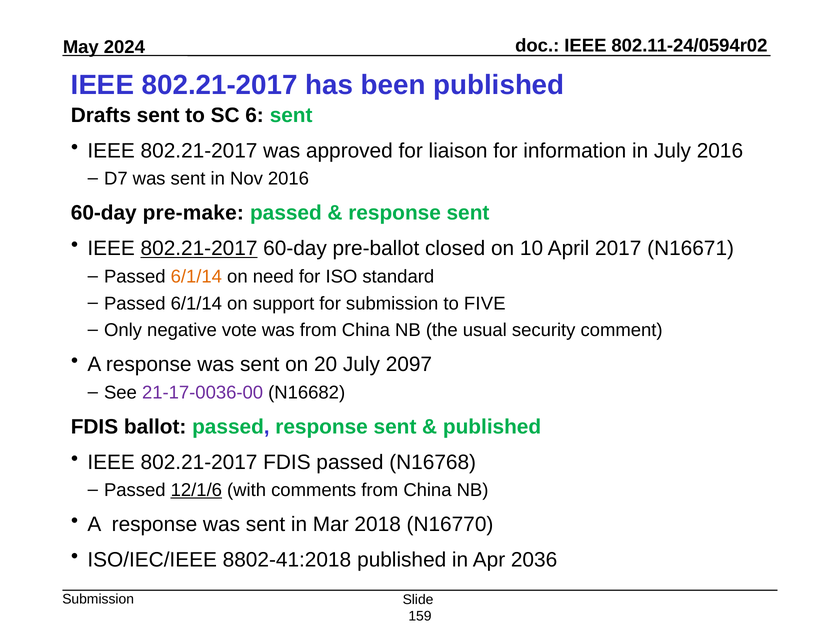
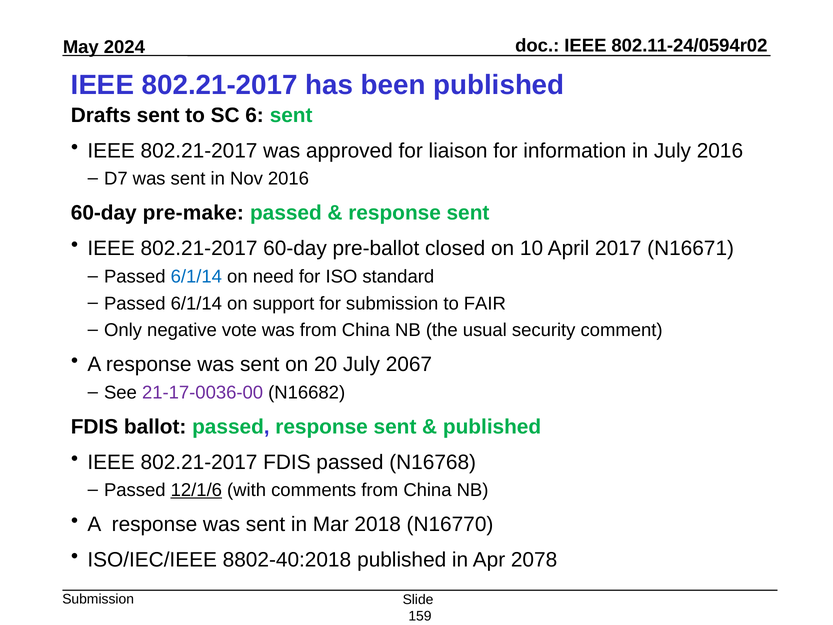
802.21-2017 underline: present -> none (199, 248)
6/1/14 colour: orange -> blue (196, 276)
FIVE: FIVE -> FAIR (485, 303)
2097: 2097 -> 2067 (409, 364)
8802-41:2018: 8802-41:2018 -> 8802-40:2018 (287, 560)
2036: 2036 -> 2078 (534, 560)
